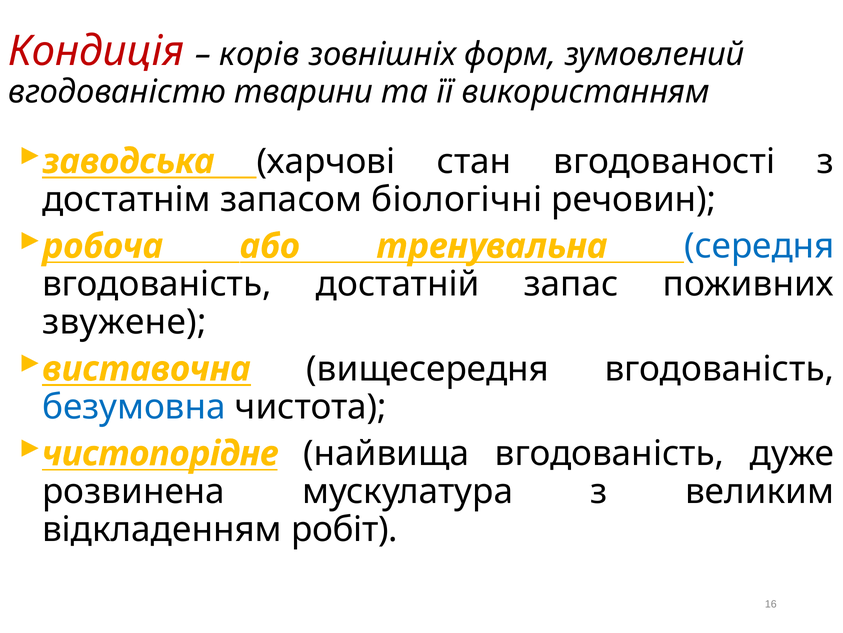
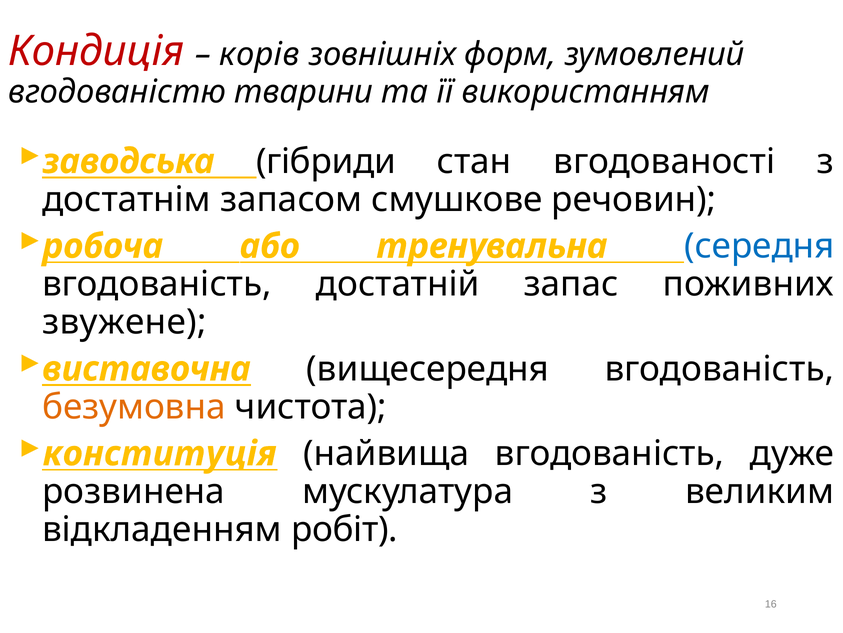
харчові: харчові -> гібриди (326, 161)
біологічні: біологічні -> смушкове (457, 199)
безумовна colour: blue -> orange (134, 406)
чистопорідне: чистопорідне -> конституція (160, 453)
